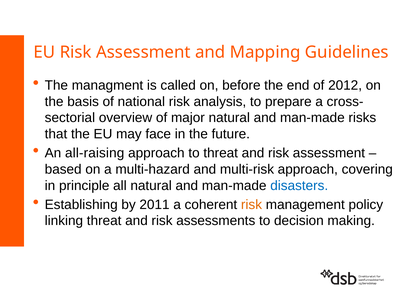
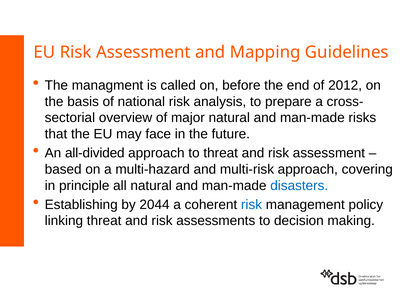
all-raising: all-raising -> all-divided (95, 153)
2011: 2011 -> 2044 (155, 204)
risk colour: orange -> blue (252, 204)
